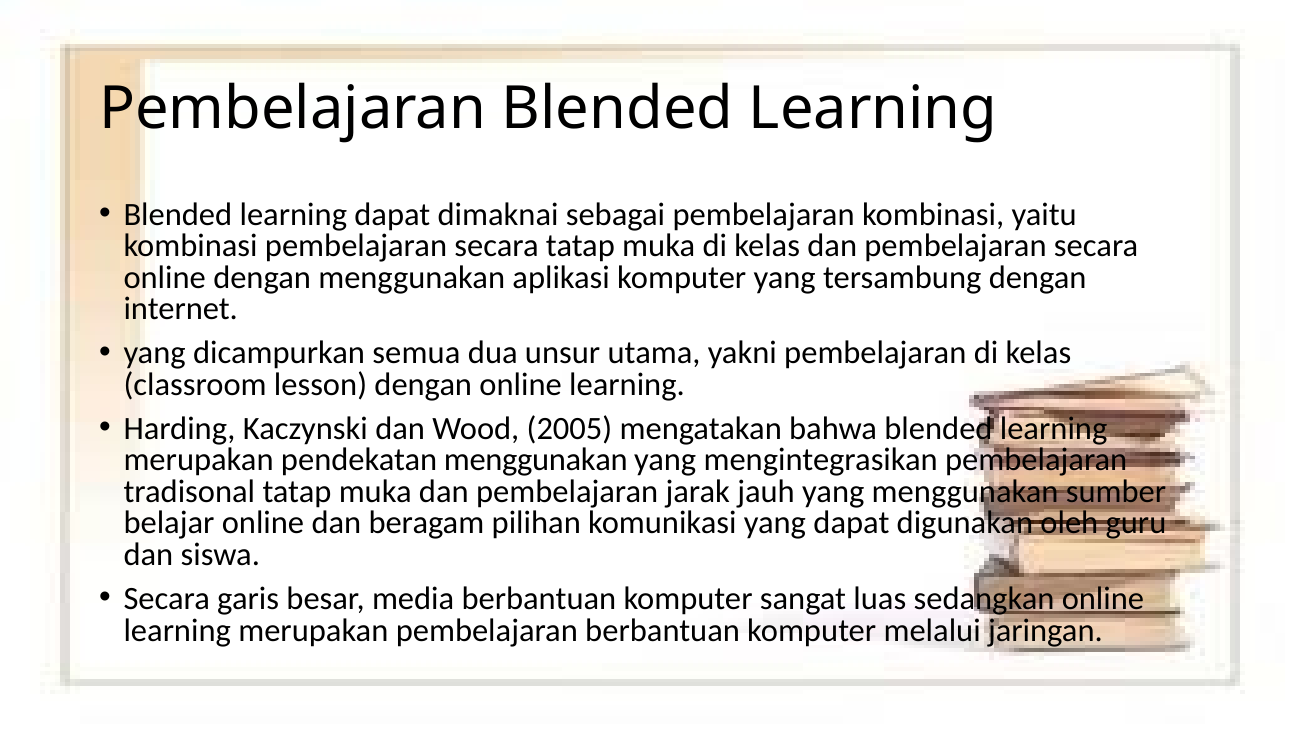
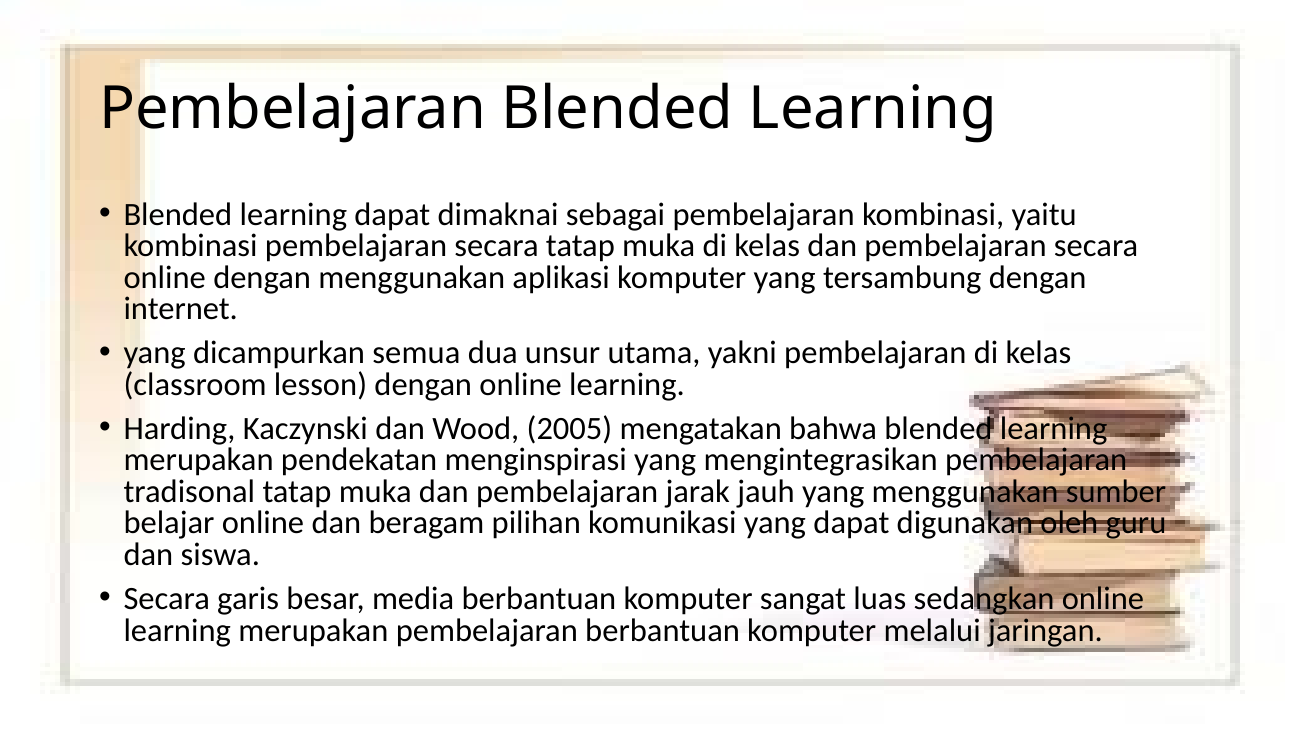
pendekatan menggunakan: menggunakan -> menginspirasi (536, 460)
